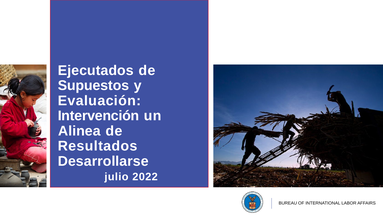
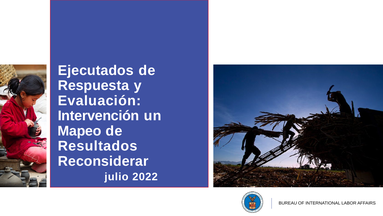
Supuestos: Supuestos -> Respuesta (93, 85)
Alinea: Alinea -> Mapeo (79, 131)
Desarrollarse: Desarrollarse -> Reconsiderar (103, 161)
